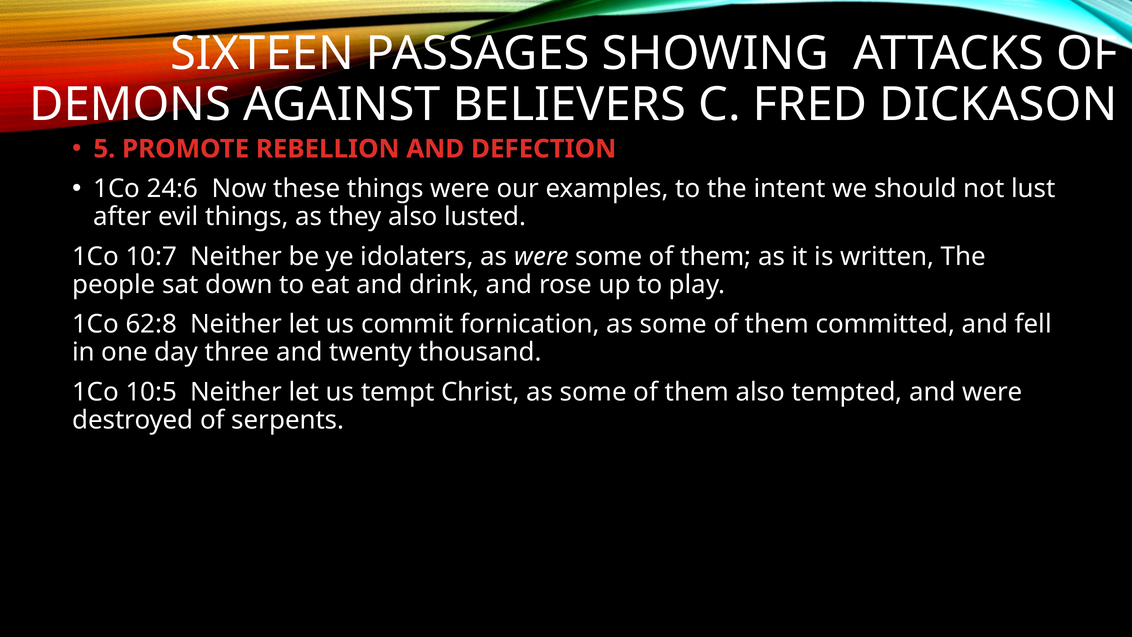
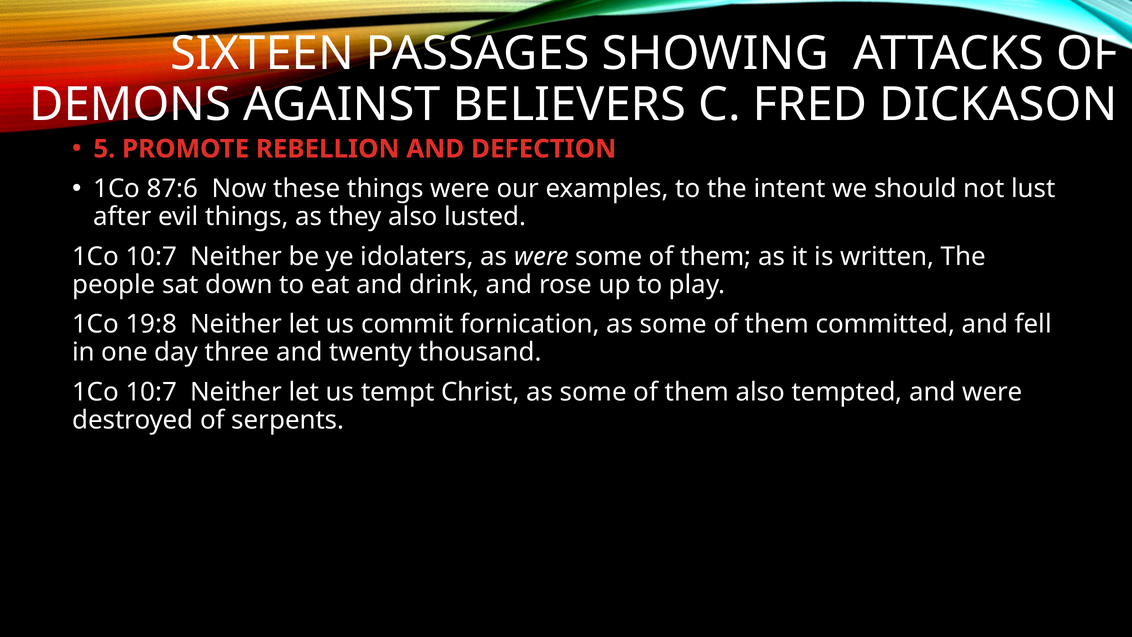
24:6: 24:6 -> 87:6 (173, 189)
62:8: 62:8 -> 19:8 (151, 324)
10:5: 10:5 -> 10:7 (151, 392)
